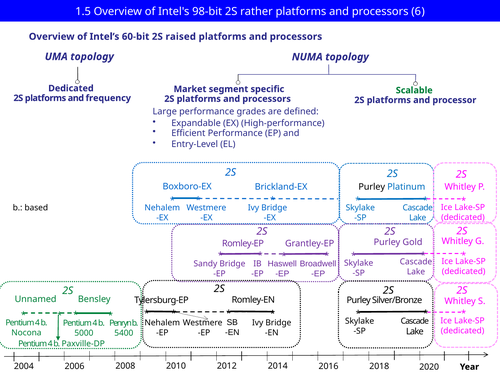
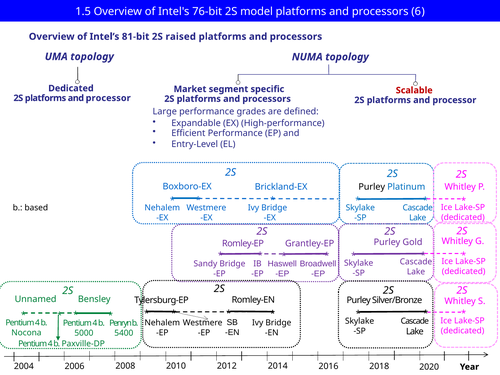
98-bit: 98-bit -> 76-bit (207, 12)
rather: rather -> model (257, 12)
60-bit: 60-bit -> 81-bit (136, 37)
Scalable colour: green -> red (414, 90)
frequency: frequency -> processor (108, 98)
